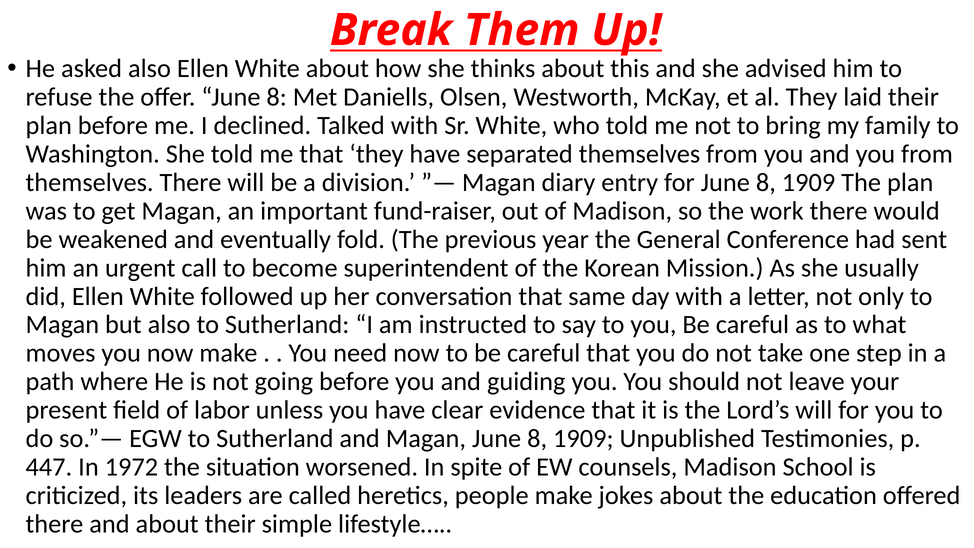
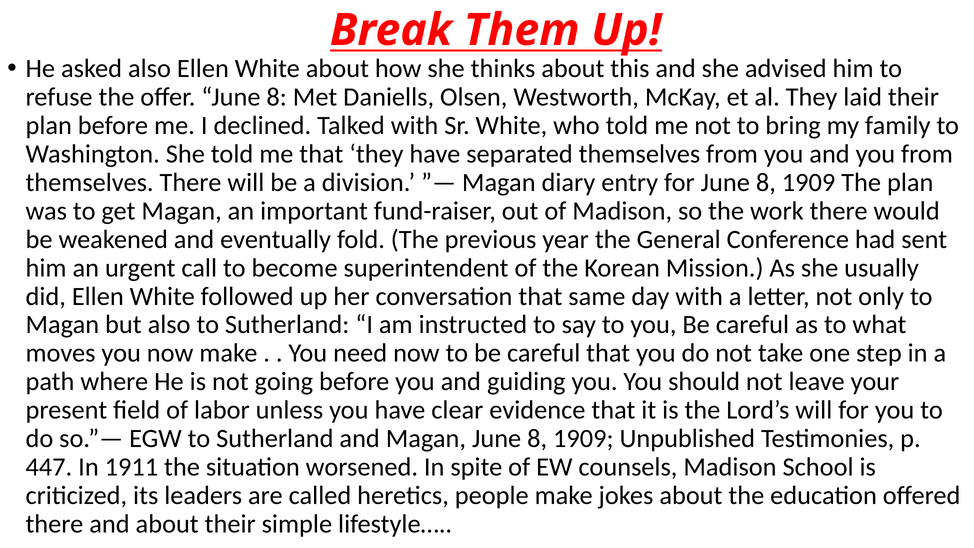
1972: 1972 -> 1911 (131, 467)
